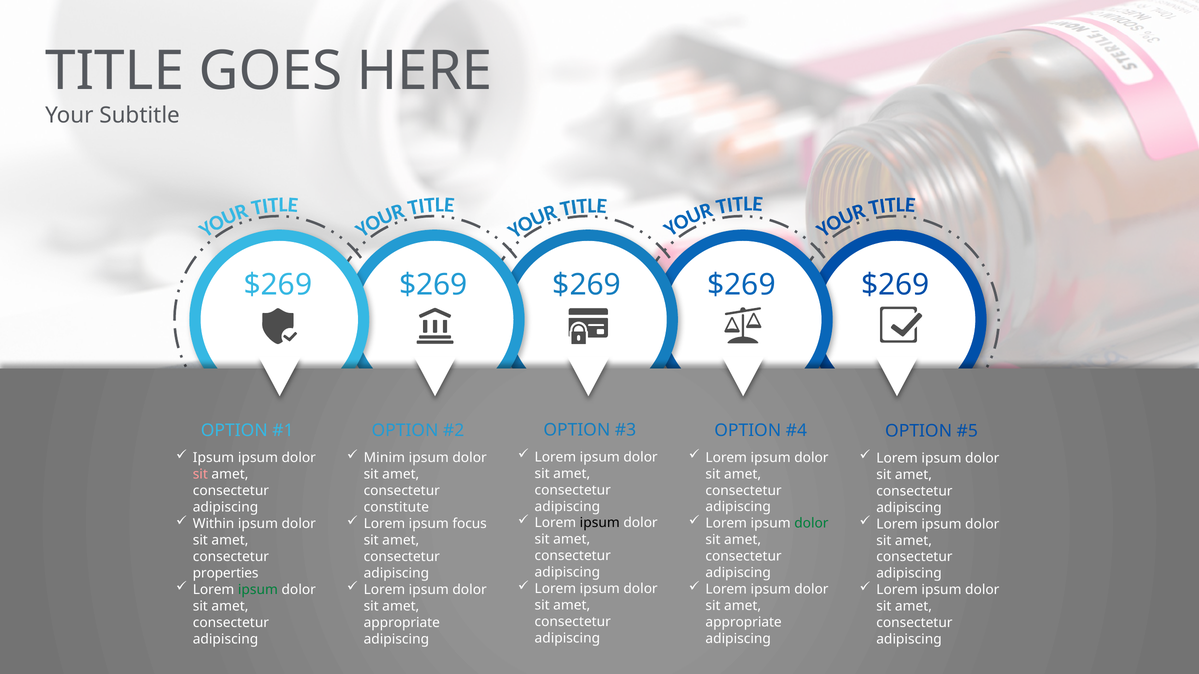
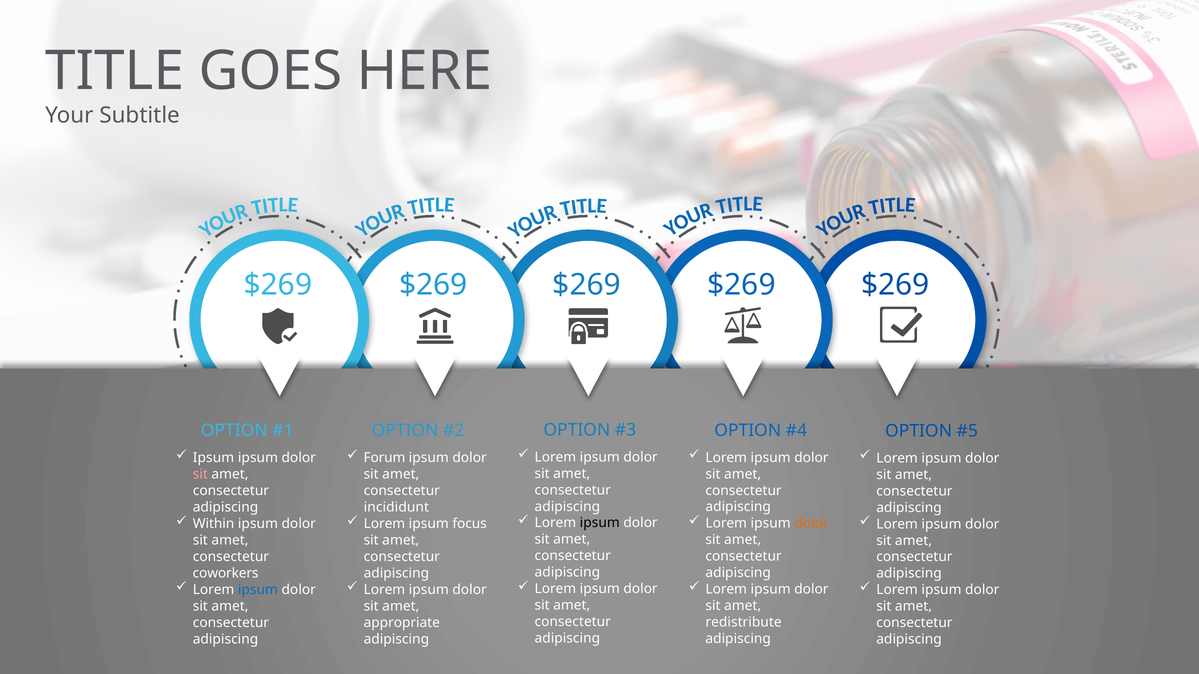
Minim: Minim -> Forum (384, 458)
constitute: constitute -> incididunt (396, 508)
dolor colour: green -> orange (811, 524)
properties: properties -> coworkers (226, 574)
ipsum colour: green -> blue (258, 590)
appropriate: appropriate -> redistribute (744, 623)
